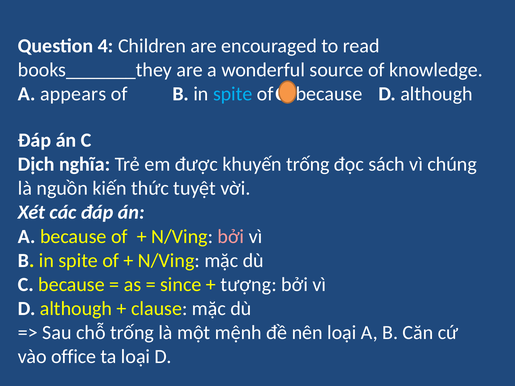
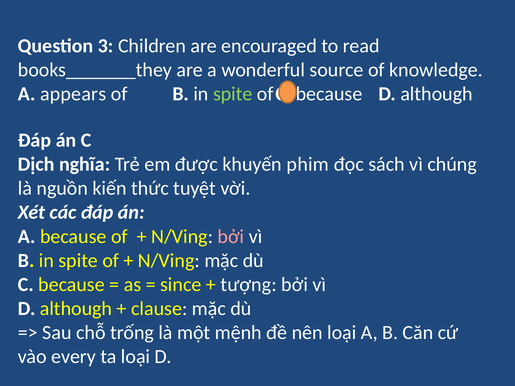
4: 4 -> 3 (106, 46)
spite colour: light blue -> light green (233, 94)
khuyến trống: trống -> phim (308, 164)
office: office -> every (74, 357)
